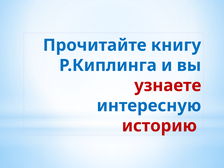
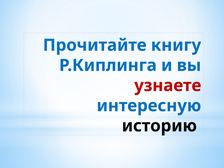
историю colour: red -> black (159, 126)
